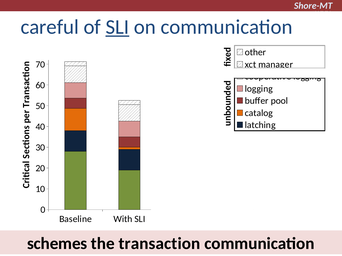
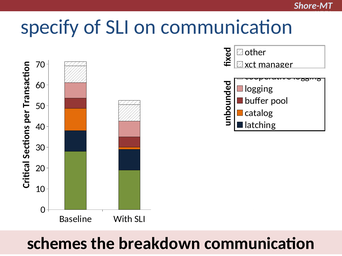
careful: careful -> specify (50, 27)
SLI underline: present -> none (117, 27)
transaction: transaction -> breakdown (159, 244)
